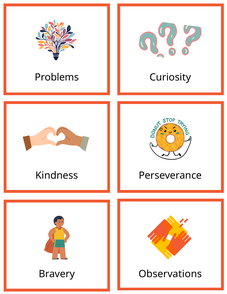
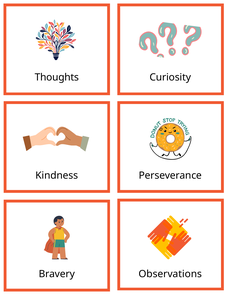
Problems: Problems -> Thoughts (57, 77)
